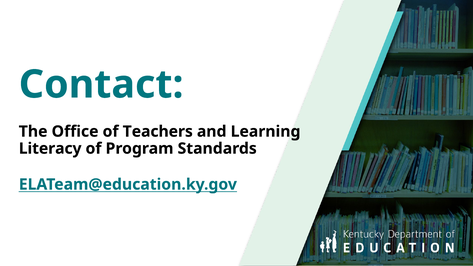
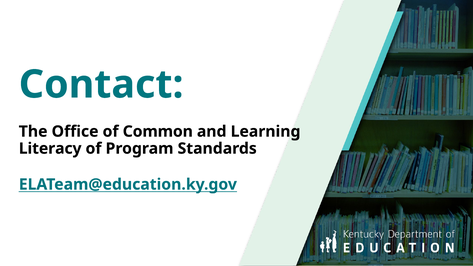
Teachers: Teachers -> Common (158, 132)
